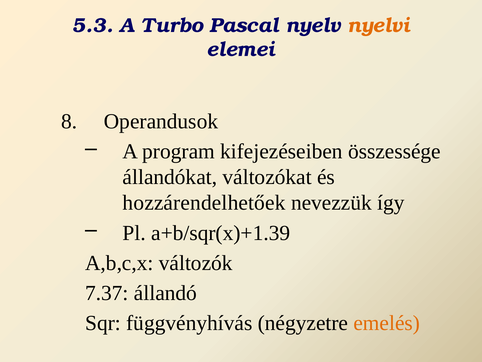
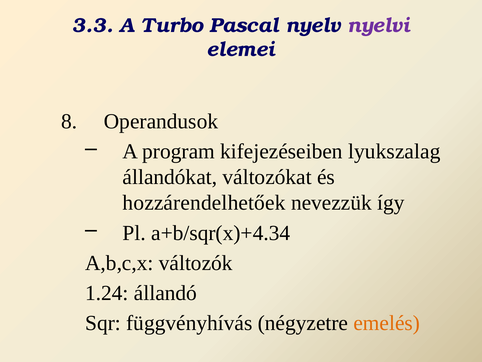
5.3: 5.3 -> 3.3 (92, 26)
nyelvi colour: orange -> purple (379, 26)
összessége: összessége -> lyukszalag (394, 151)
a+b/sqr(x)+1.39: a+b/sqr(x)+1.39 -> a+b/sqr(x)+4.34 (221, 233)
7.37: 7.37 -> 1.24 (107, 293)
